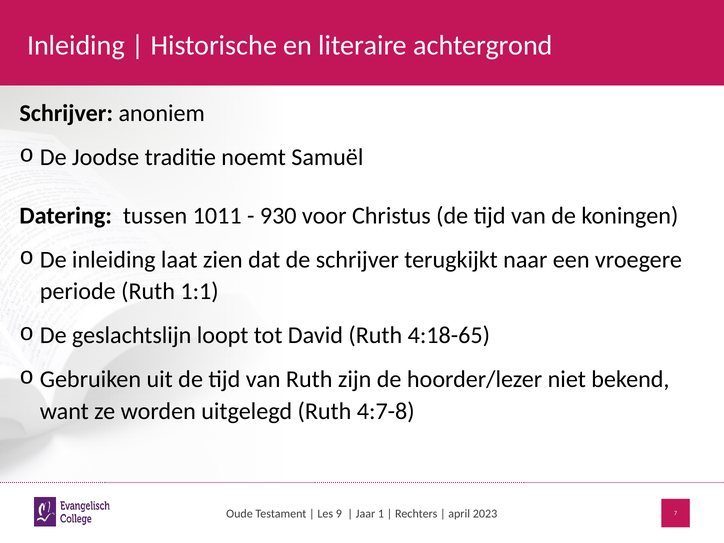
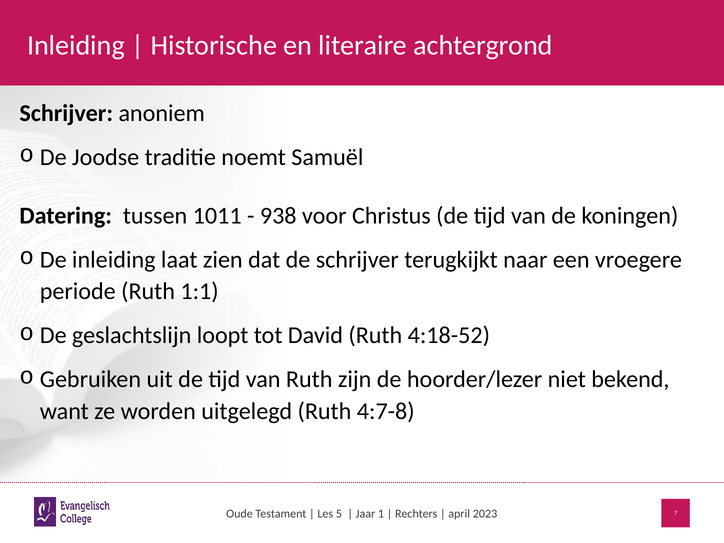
930: 930 -> 938 (278, 216)
4:18-65: 4:18-65 -> 4:18-52 (449, 335)
9: 9 -> 5 (339, 514)
